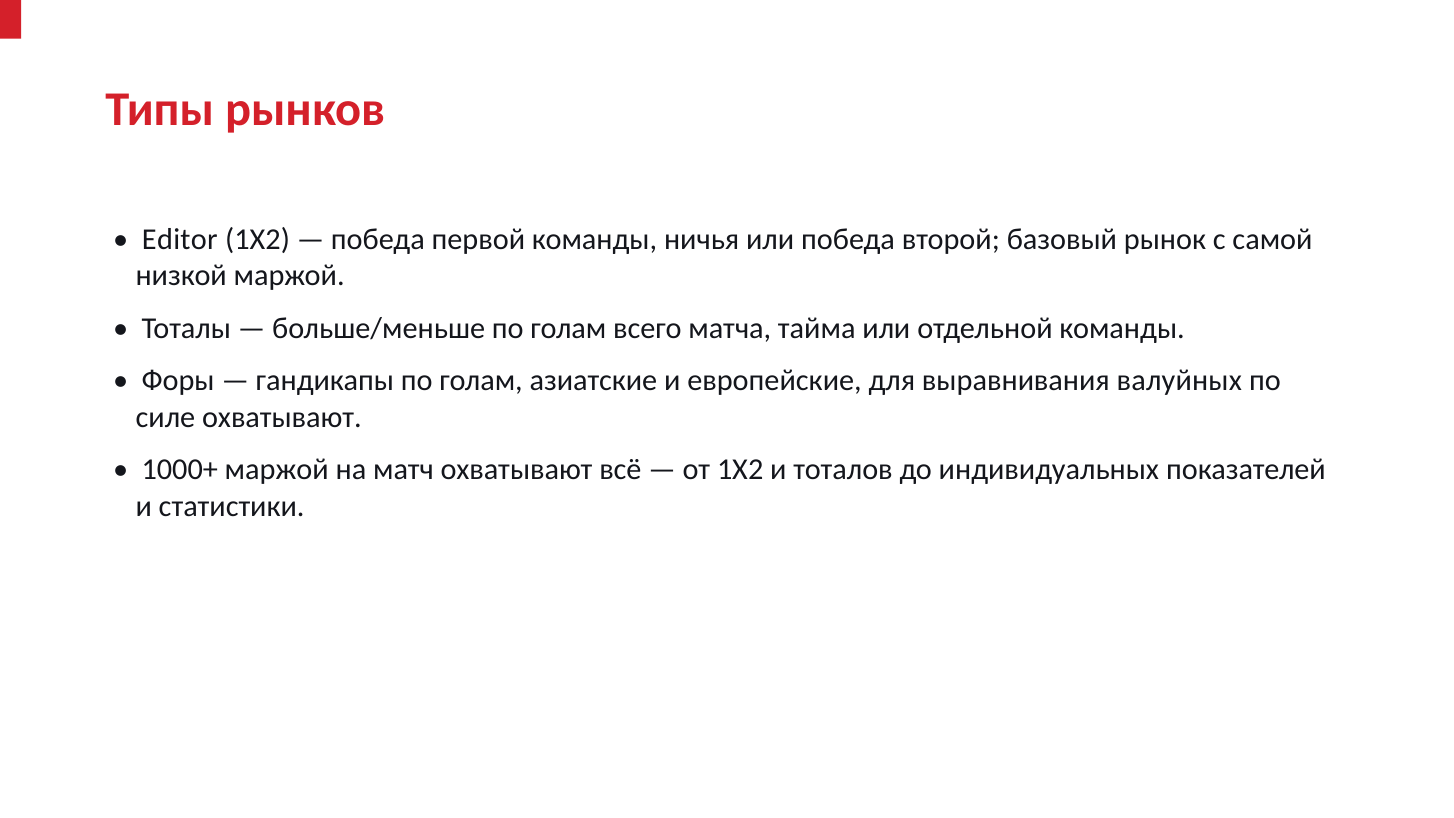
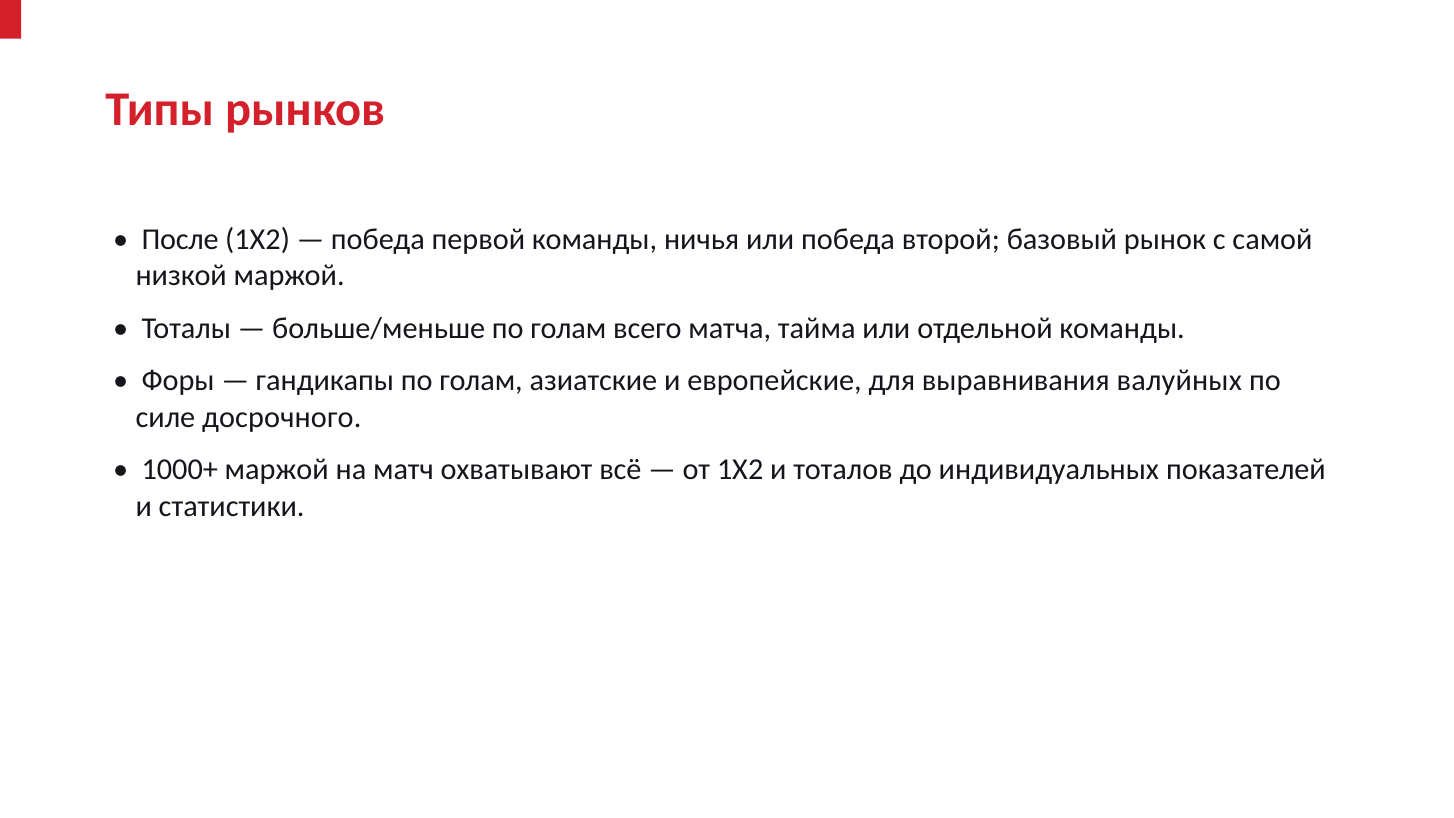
Editor: Editor -> После (180, 240)
силе охватывают: охватывают -> досрочного (282, 417)
